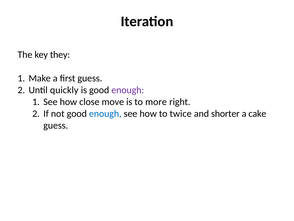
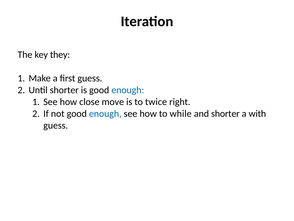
Until quickly: quickly -> shorter (64, 90)
enough colour: purple -> blue (128, 90)
more: more -> twice (156, 102)
twice: twice -> while (181, 113)
cake: cake -> with (257, 113)
